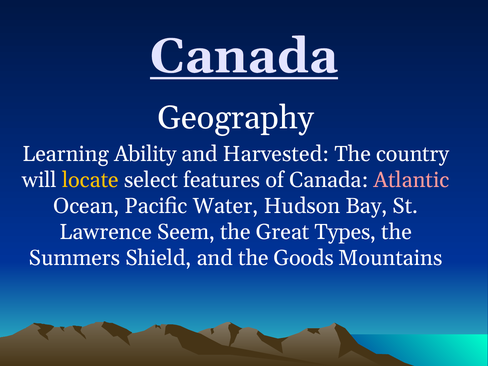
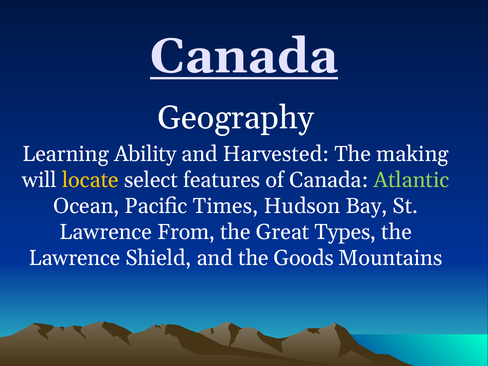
country: country -> making (412, 154)
Atlantic colour: pink -> light green (411, 180)
Water: Water -> Times (226, 206)
Seem: Seem -> From (186, 232)
Summers: Summers -> Lawrence (75, 258)
